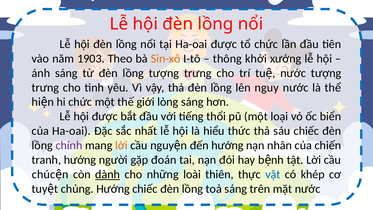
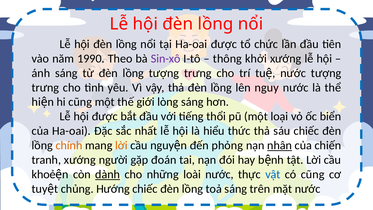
1903: 1903 -> 1990 (91, 59)
Sin-xô colour: orange -> purple (166, 59)
hi chức: chức -> cũng (80, 102)
chính colour: purple -> orange (69, 145)
đến hướng: hướng -> phỏng (227, 145)
nhân underline: none -> present (280, 145)
tranh hướng: hướng -> xướng (80, 160)
chúc: chúc -> khoẻ (44, 174)
loài thiên: thiên -> nước (220, 174)
có khép: khép -> cũng (313, 174)
